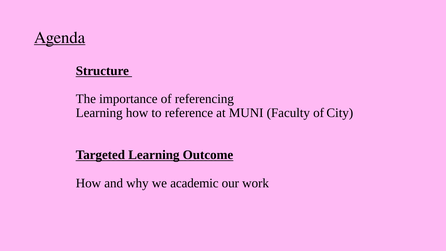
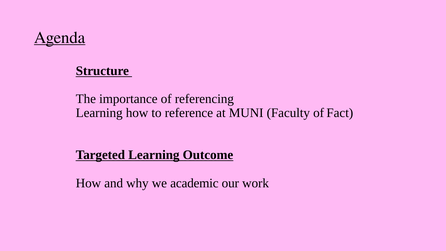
City: City -> Fact (340, 113)
